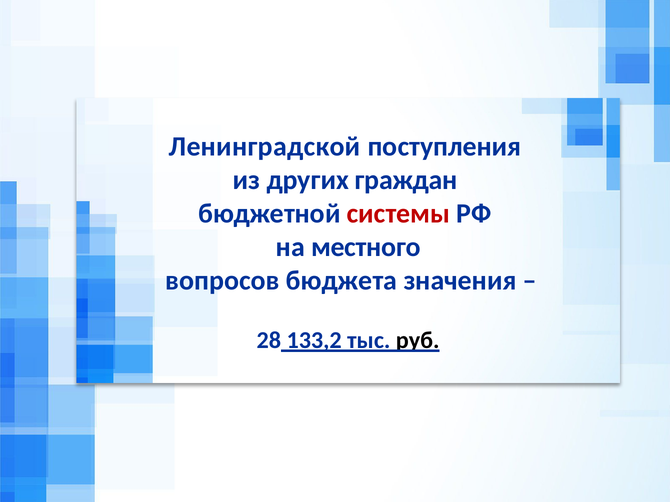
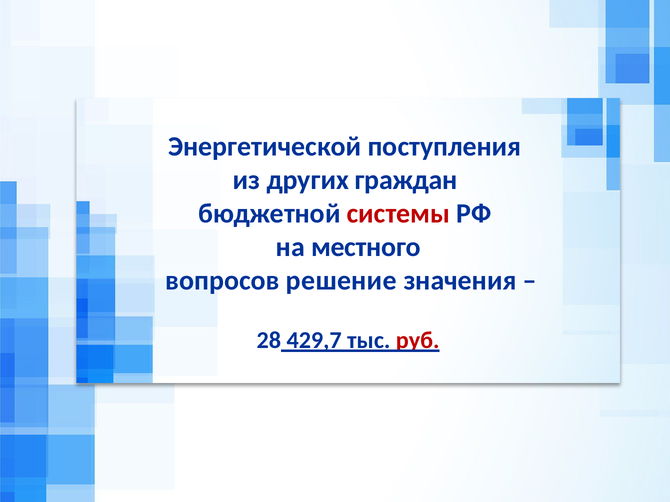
Ленинградской: Ленинградской -> Энергетической (265, 147)
бюджета: бюджета -> решение (341, 281)
133,2: 133,2 -> 429,7 (314, 341)
руб colour: black -> red (418, 341)
